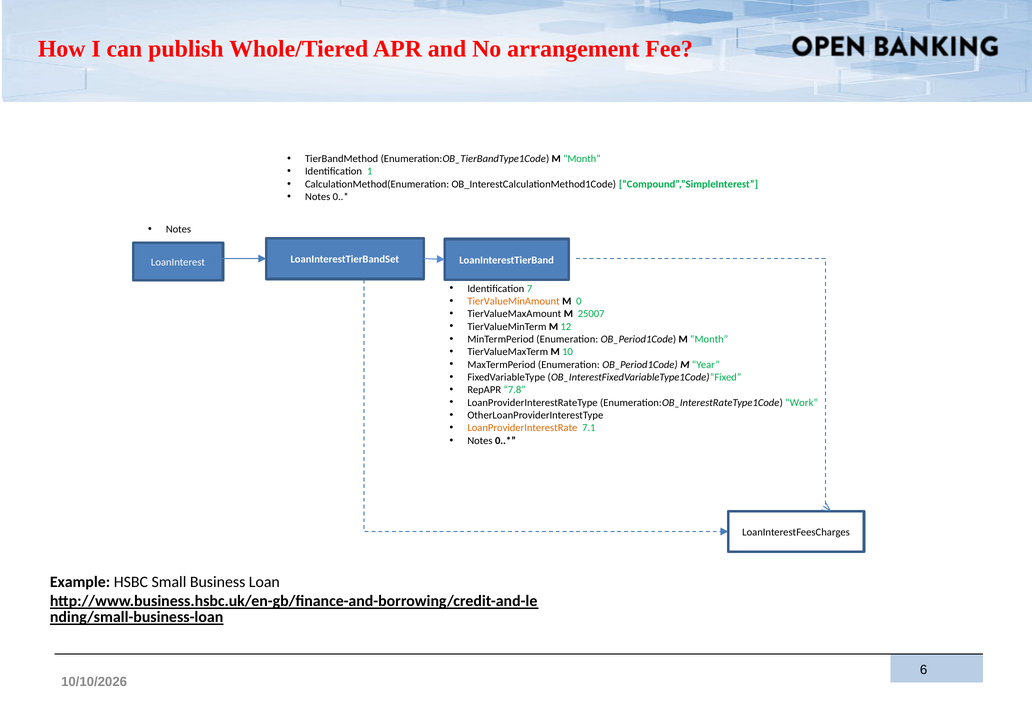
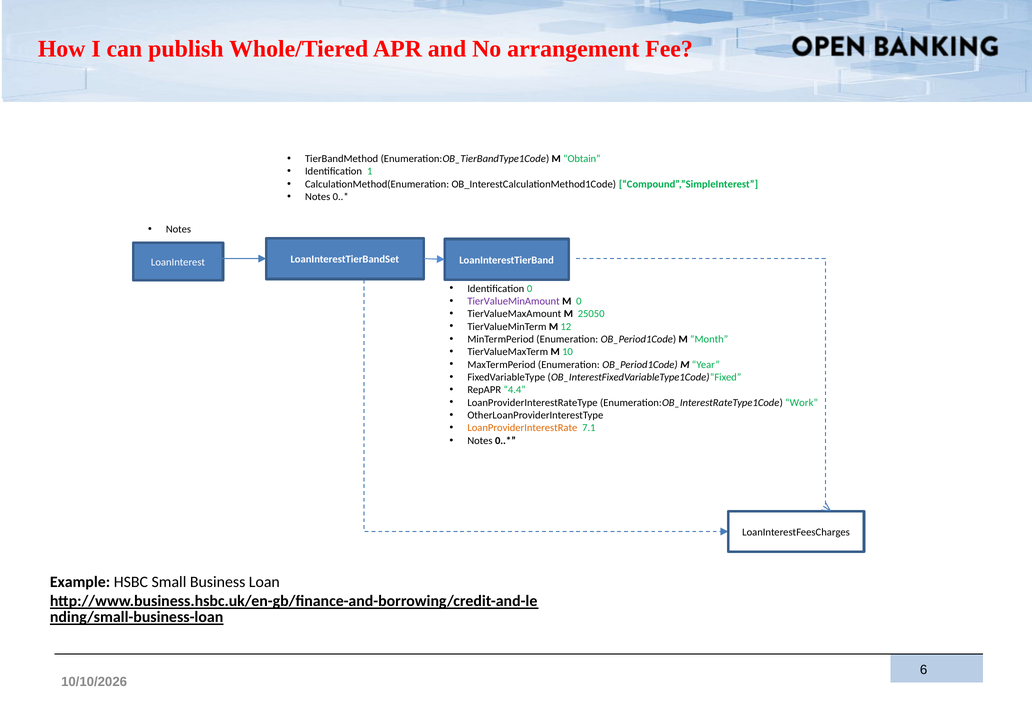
Enumeration:OB_TierBandType1Code M Month: Month -> Obtain (582, 159)
Identification 7: 7 -> 0 (530, 289)
TierValueMinAmount colour: orange -> purple (514, 301)
25007: 25007 -> 25050 (591, 314)
7.8: 7.8 -> 4.4 (515, 390)
